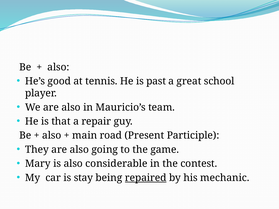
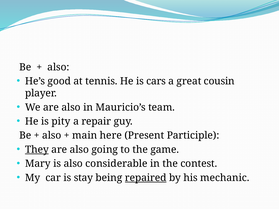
past: past -> cars (156, 81)
school: school -> cousin (219, 81)
that: that -> pity (61, 122)
road: road -> here (111, 136)
They underline: none -> present (37, 150)
